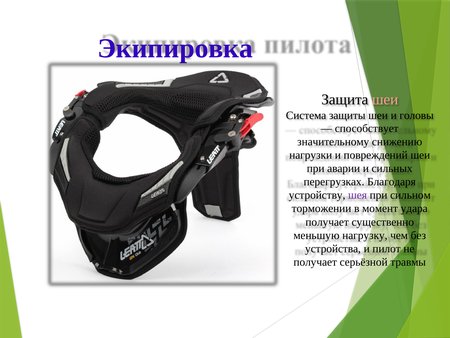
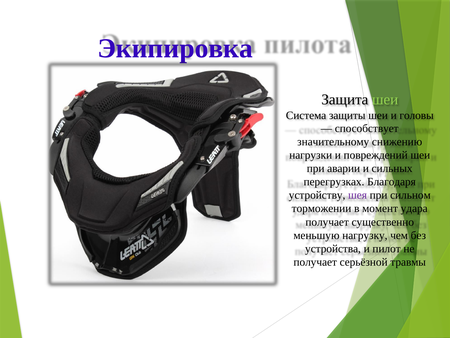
шеи colour: pink -> light green (385, 100)
